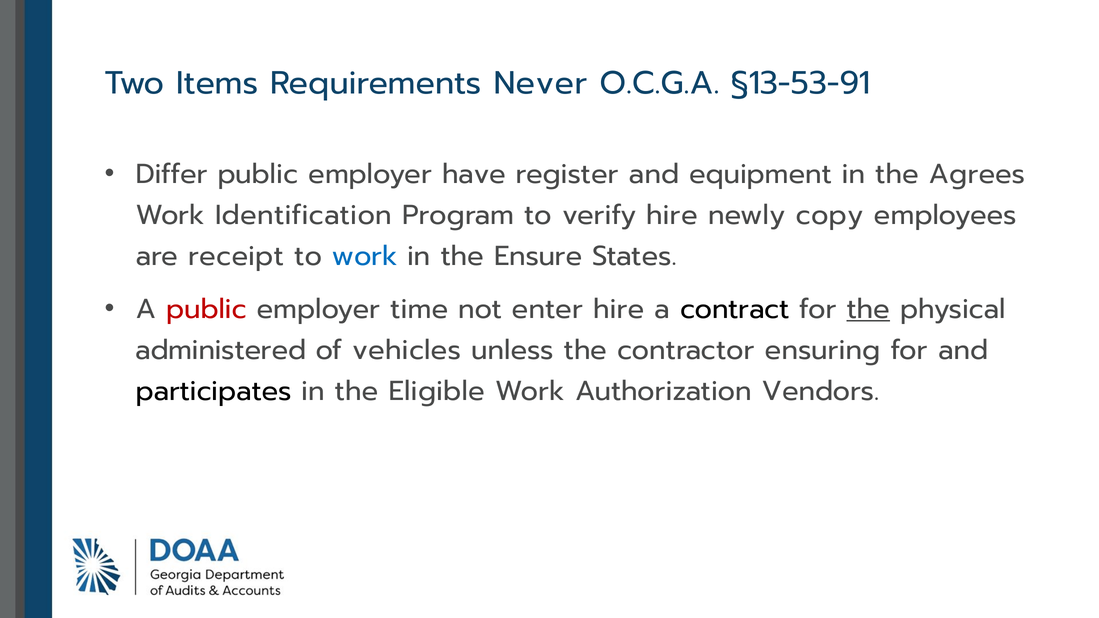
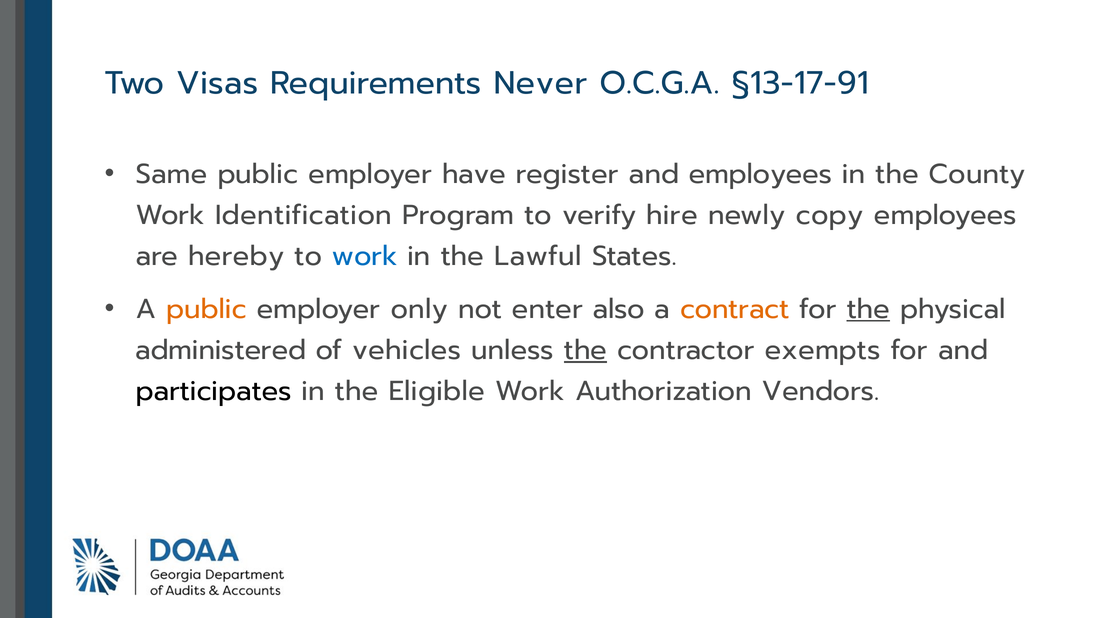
Items: Items -> Visas (217, 83)
§13-53-91: §13-53-91 -> §13-17-91 (800, 83)
Differ: Differ -> Same (172, 174)
and equipment: equipment -> employees (761, 174)
Agrees: Agrees -> County (977, 174)
receipt: receipt -> hereby (236, 256)
Ensure: Ensure -> Lawful (538, 256)
public colour: red -> orange (206, 309)
time: time -> only (419, 309)
enter hire: hire -> also (619, 309)
contract colour: black -> orange (735, 309)
the underline: none -> present (586, 350)
ensuring: ensuring -> exempts (823, 350)
